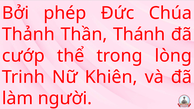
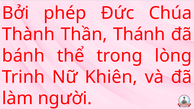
Thảnh: Thảnh -> Thành (28, 34)
cướp: cướp -> bánh (23, 56)
